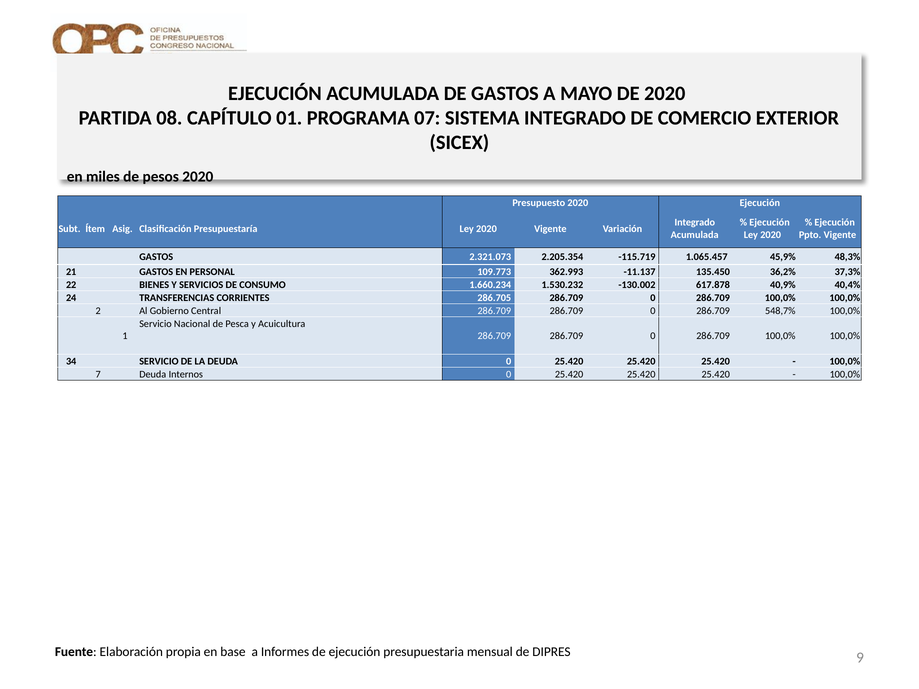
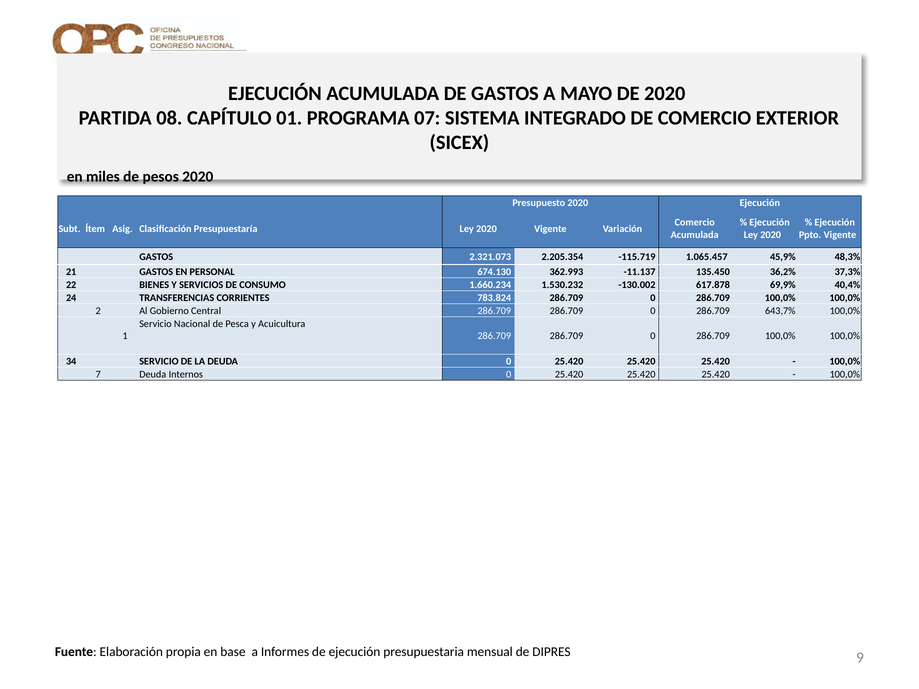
Integrado: Integrado -> Comercio (695, 223)
109.773: 109.773 -> 674.130 (494, 272)
40,9%: 40,9% -> 69,9% (783, 285)
286.705: 286.705 -> 783.824 (494, 298)
548,7%: 548,7% -> 643,7% (780, 311)
